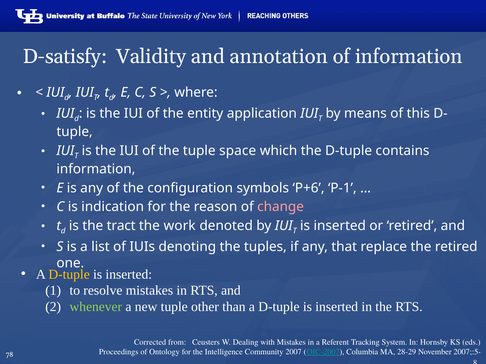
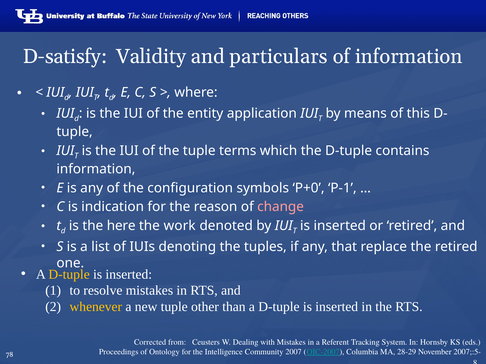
annotation: annotation -> particulars (279, 56)
space: space -> terms (238, 151)
P+6: P+6 -> P+0 (309, 188)
tract: tract -> here (121, 226)
whenever colour: light green -> yellow (96, 307)
